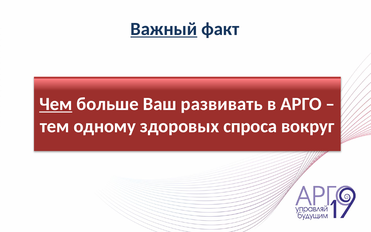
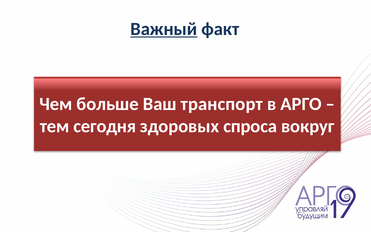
Чем underline: present -> none (56, 104)
развивать: развивать -> транспорт (222, 104)
одному: одному -> сегодня (105, 126)
